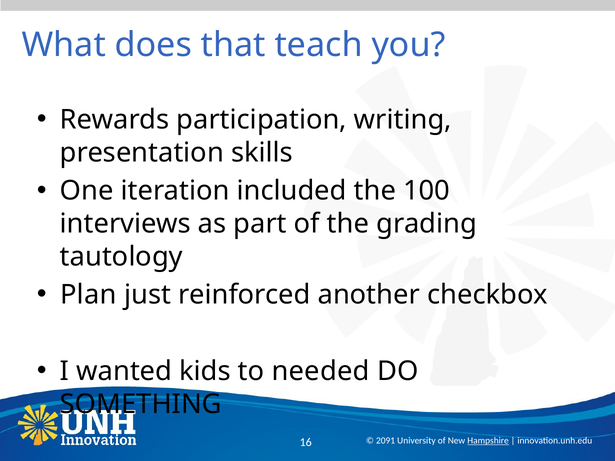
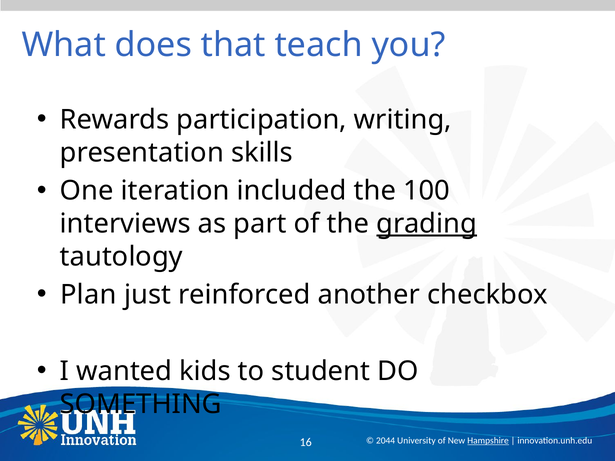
grading underline: none -> present (427, 224)
needed: needed -> student (321, 372)
2091: 2091 -> 2044 (386, 441)
